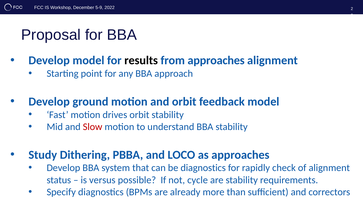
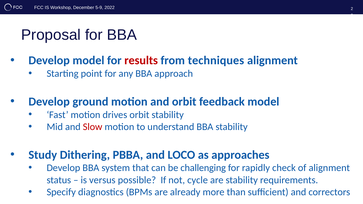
results colour: black -> red (141, 61)
from approaches: approaches -> techniques (216, 61)
be diagnostics: diagnostics -> challenging (203, 168)
